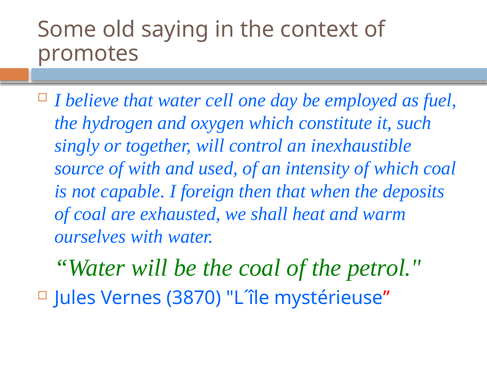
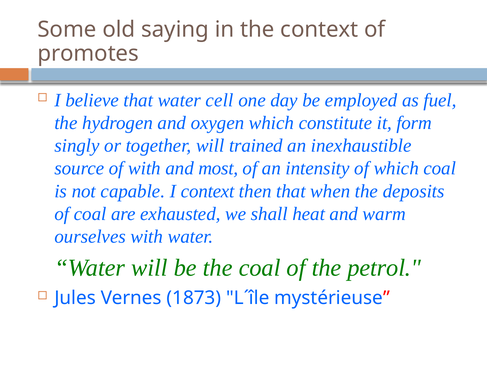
such: such -> form (414, 123)
control: control -> trained (256, 146)
used: used -> most (218, 169)
I foreign: foreign -> context (208, 191)
3870: 3870 -> 1873 (194, 298)
